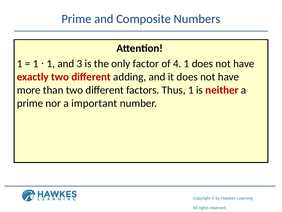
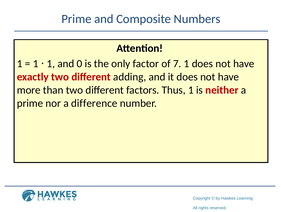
3: 3 -> 0 (79, 64)
4: 4 -> 7 (177, 64)
important: important -> difference (94, 103)
